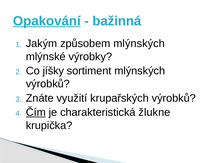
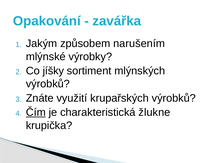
Opakování underline: present -> none (47, 21)
bažinná: bažinná -> zavářka (117, 21)
způsobem mlýnských: mlýnských -> narušením (139, 44)
